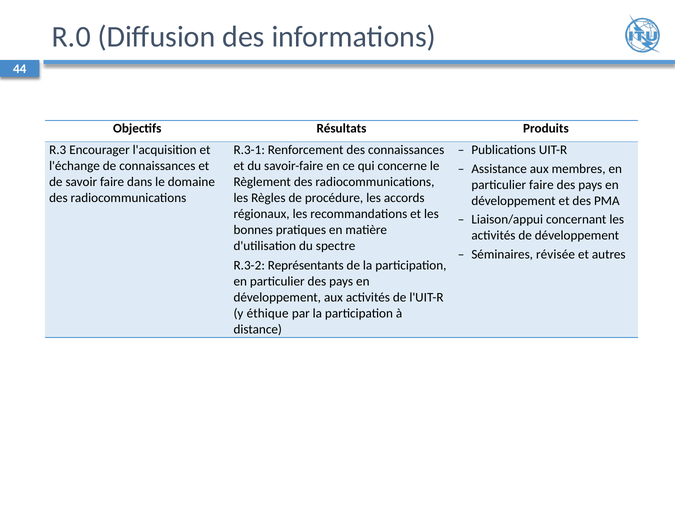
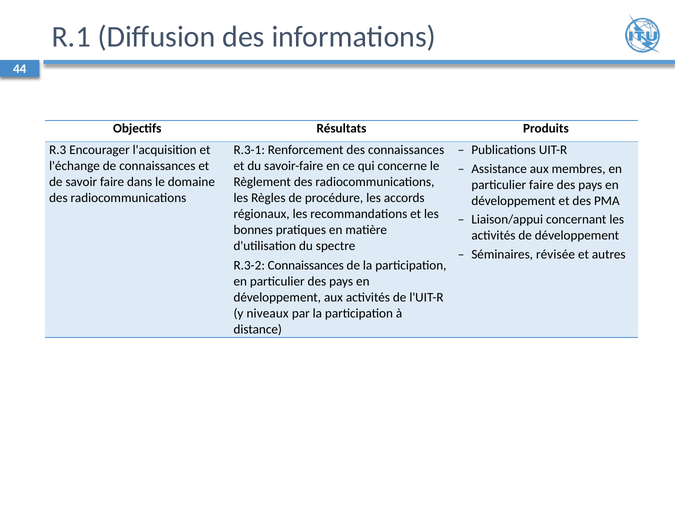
R.0: R.0 -> R.1 (71, 37)
R.3-2 Représentants: Représentants -> Connaissances (306, 265)
éthique: éthique -> niveaux (268, 313)
